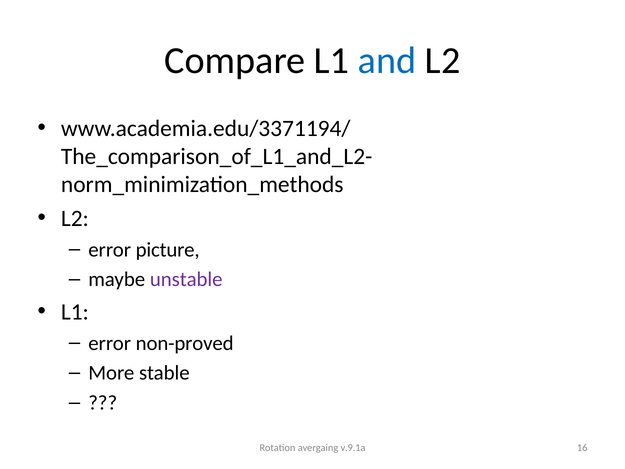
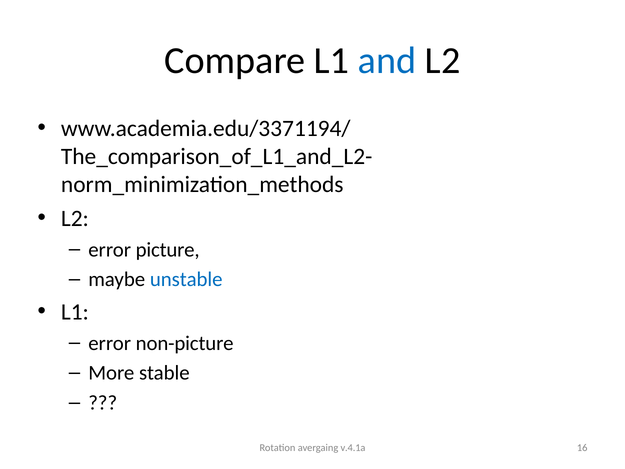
unstable colour: purple -> blue (186, 279)
non-proved: non-proved -> non-picture (185, 343)
v.9.1a: v.9.1a -> v.4.1a (353, 448)
